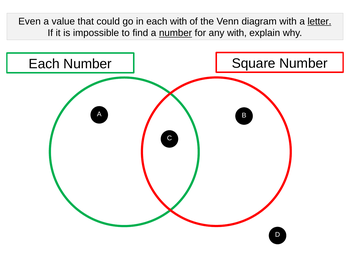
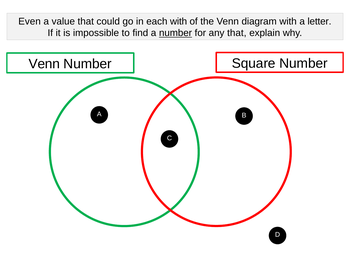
letter underline: present -> none (319, 21)
any with: with -> that (237, 33)
Each: Each -> Venn (44, 64)
